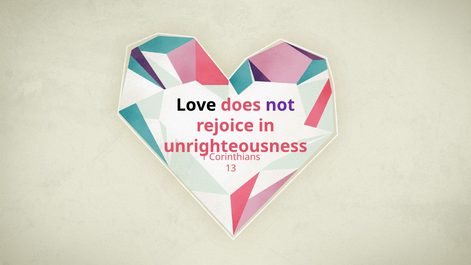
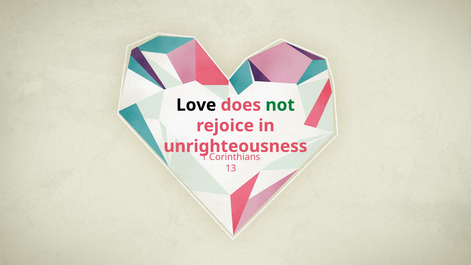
not colour: purple -> green (280, 105)
